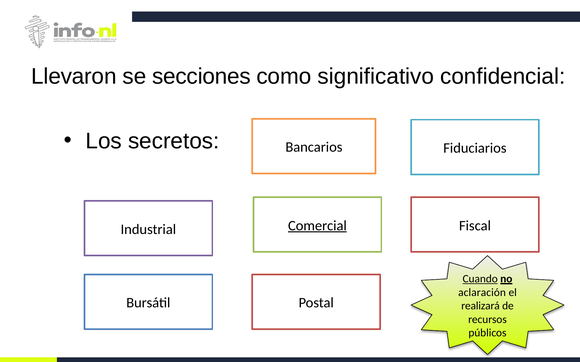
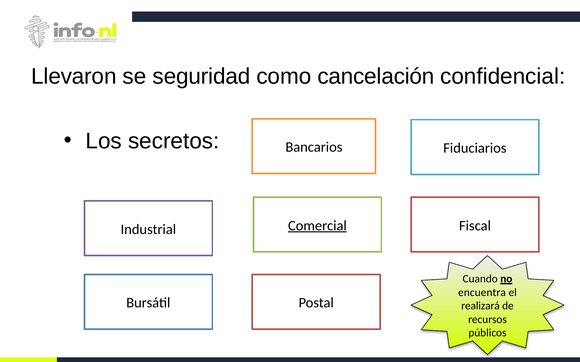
secciones: secciones -> seguridad (201, 76)
significativo: significativo -> cancelación (376, 76)
Cuando underline: present -> none (480, 279)
aclaración: aclaración -> encuentra (482, 293)
